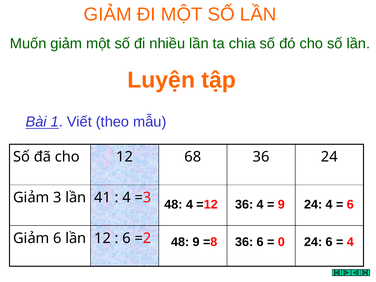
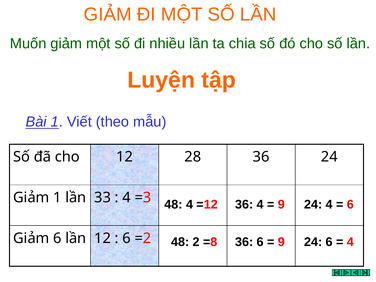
68: 68 -> 28 (193, 157)
Giảm 3: 3 -> 1 (57, 198)
41: 41 -> 33 (103, 198)
48 9: 9 -> 2 (196, 242)
0: 0 -> 9 (281, 242)
